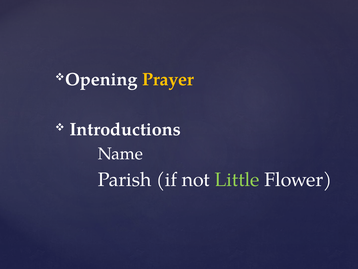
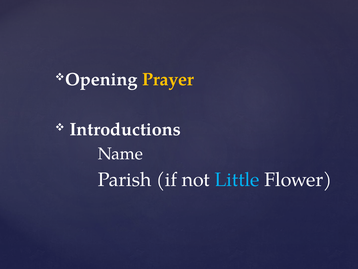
Little colour: light green -> light blue (237, 179)
